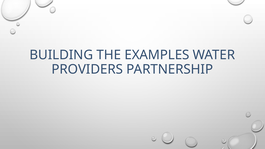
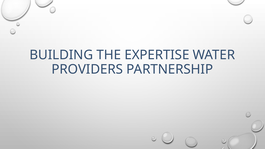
EXAMPLES: EXAMPLES -> EXPERTISE (157, 55)
